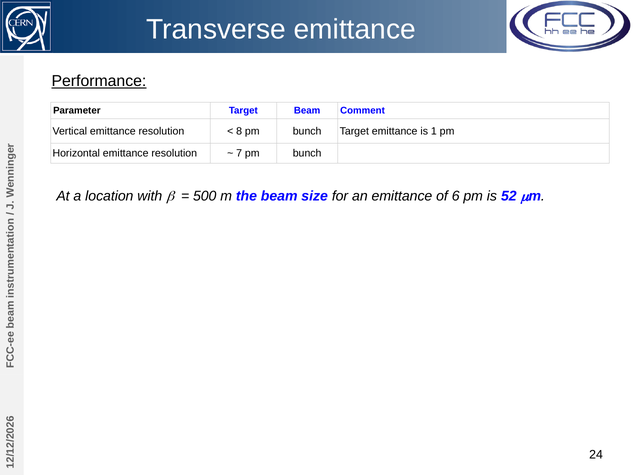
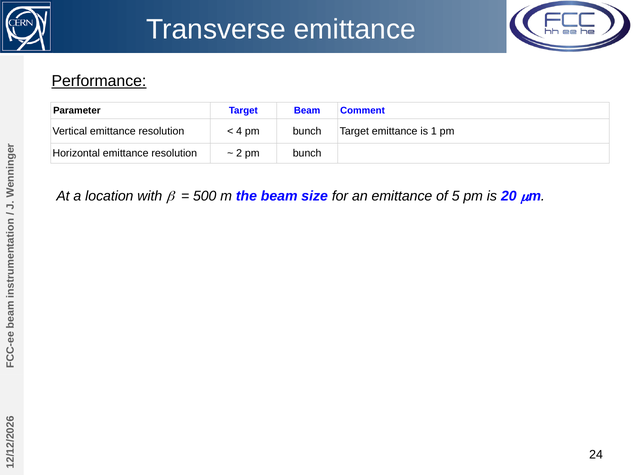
8: 8 -> 4 (239, 131)
7: 7 -> 2 (239, 153)
of 6: 6 -> 5 (456, 196)
52: 52 -> 20 (509, 196)
